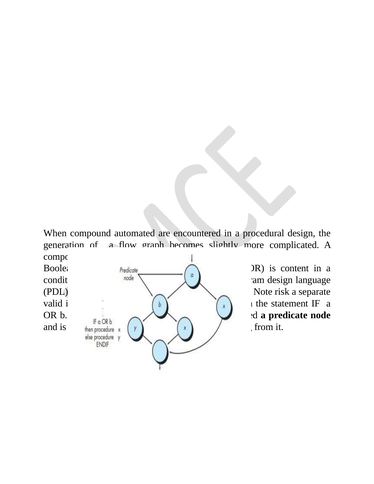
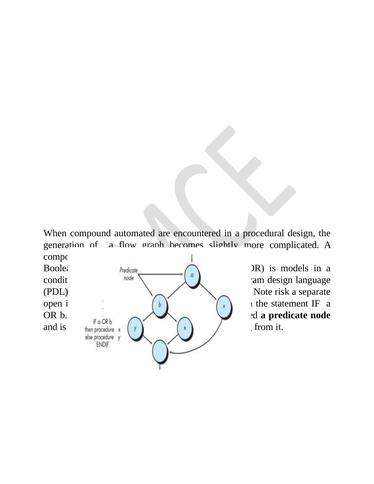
content: content -> models (295, 268)
valid: valid -> open (53, 303)
